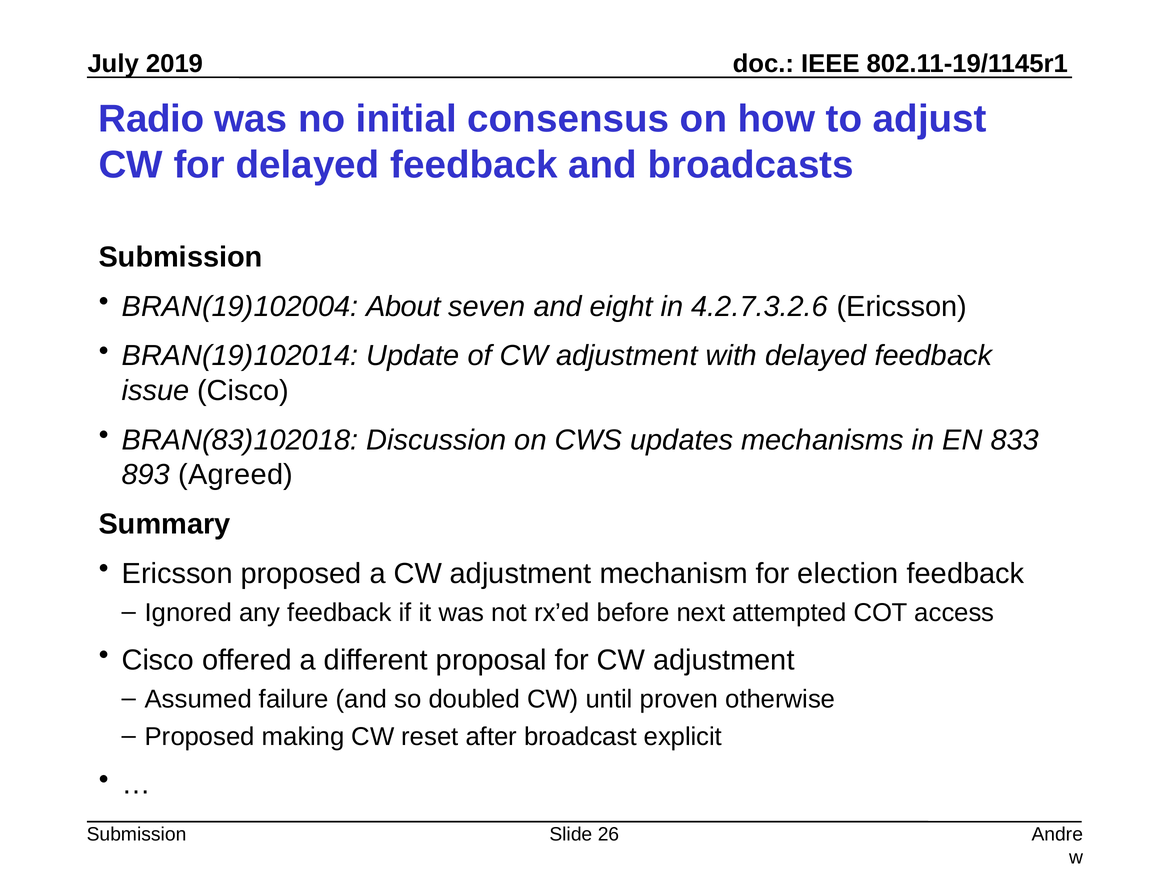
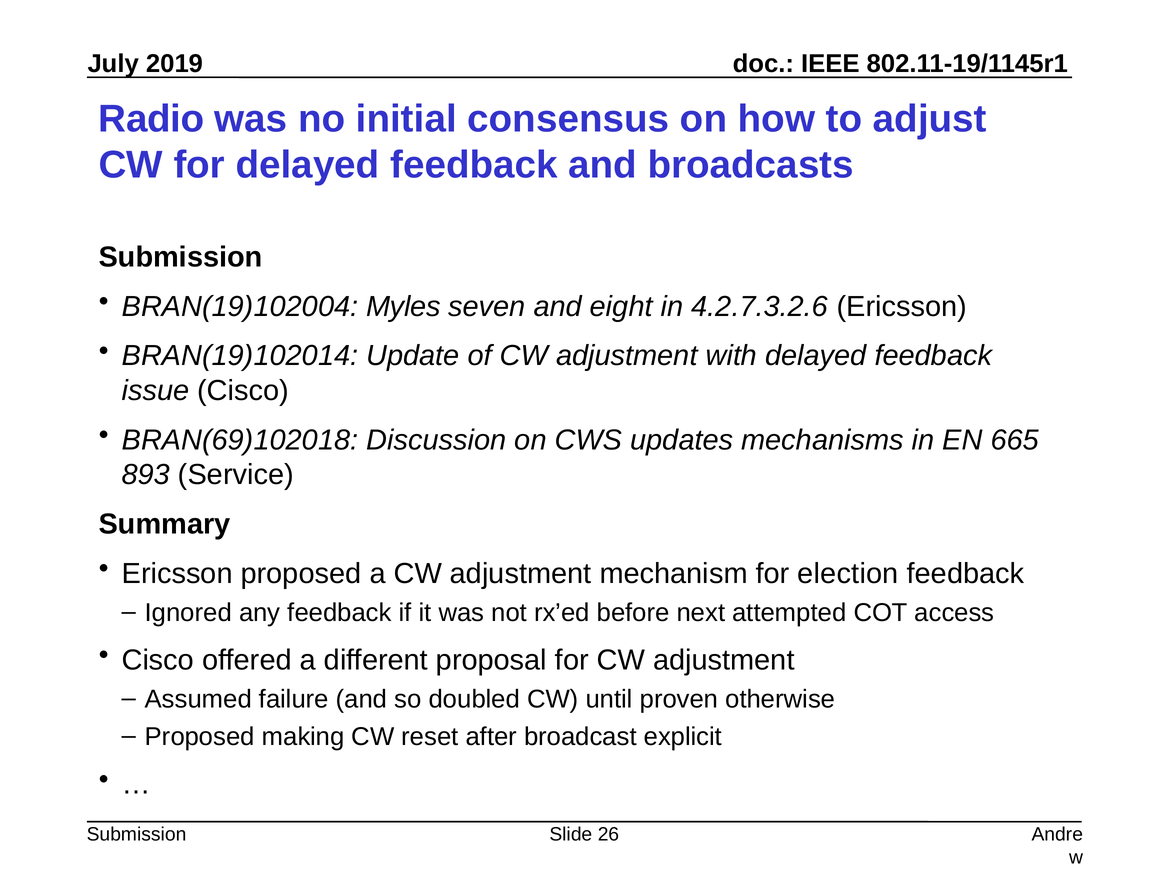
BRAN(19)102004 About: About -> Myles (403, 306)
BRAN(83)102018: BRAN(83)102018 -> BRAN(69)102018 (240, 440)
833: 833 -> 665 (1015, 440)
Agreed: Agreed -> Service (236, 474)
